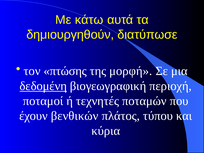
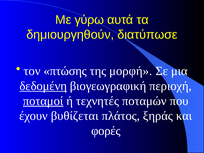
κάτω: κάτω -> γύρω (89, 20)
ποταμοί underline: none -> present (43, 101)
βενθικών: βενθικών -> βυθίζεται (75, 116)
τύπου: τύπου -> ξηράς (158, 116)
κύρια: κύρια -> φορές (106, 131)
